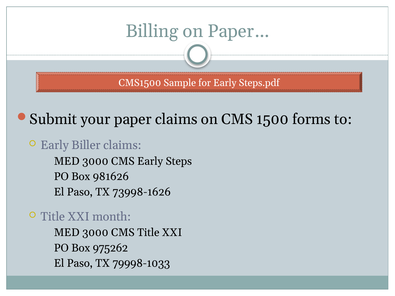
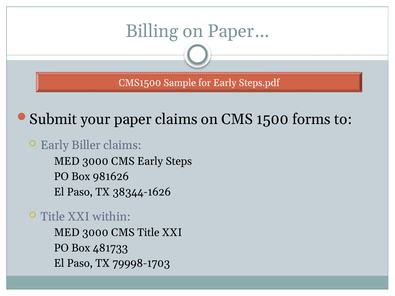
73998-1626: 73998-1626 -> 38344-1626 (142, 192)
month: month -> within (112, 217)
975262: 975262 -> 481733 (110, 248)
79998-1033: 79998-1033 -> 79998-1703 (141, 264)
